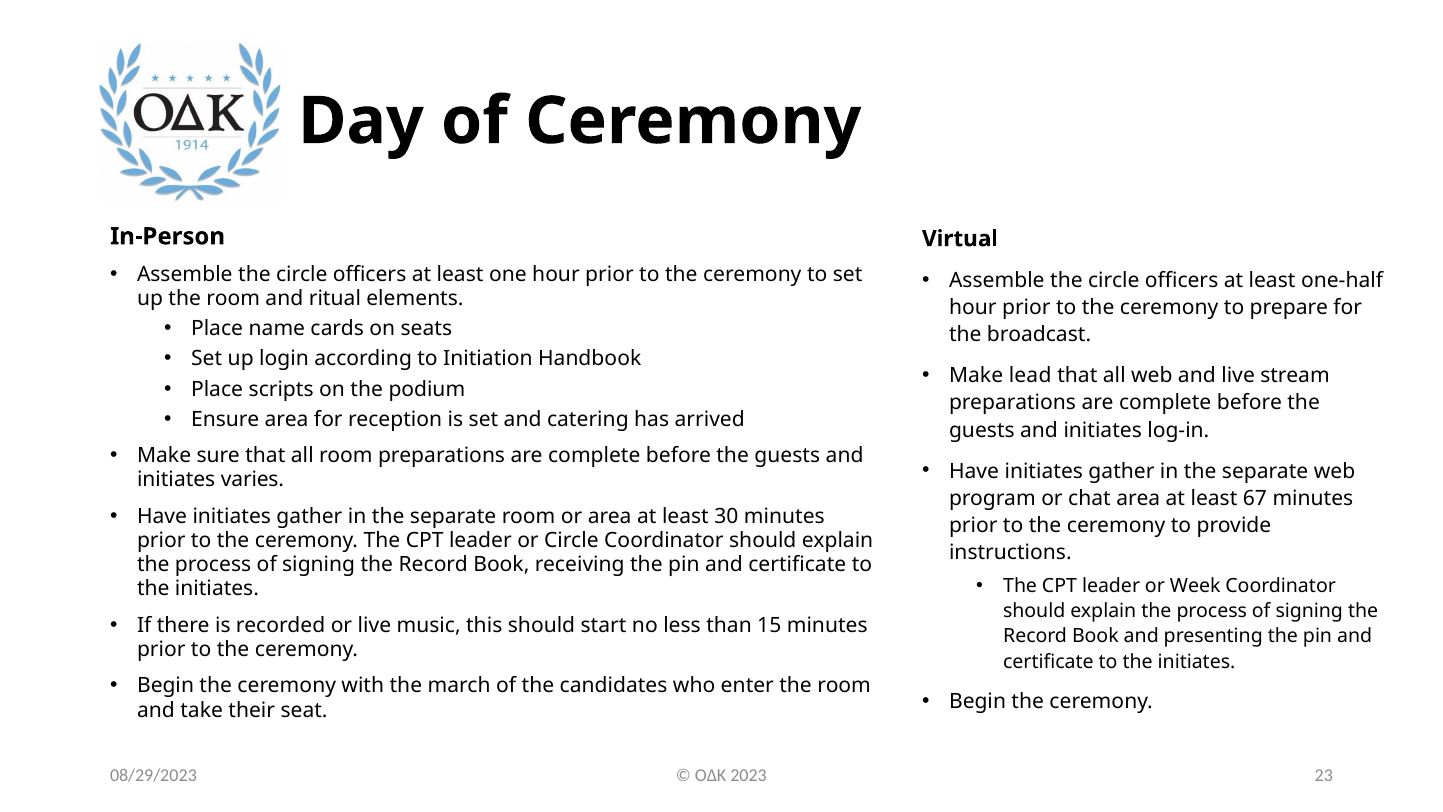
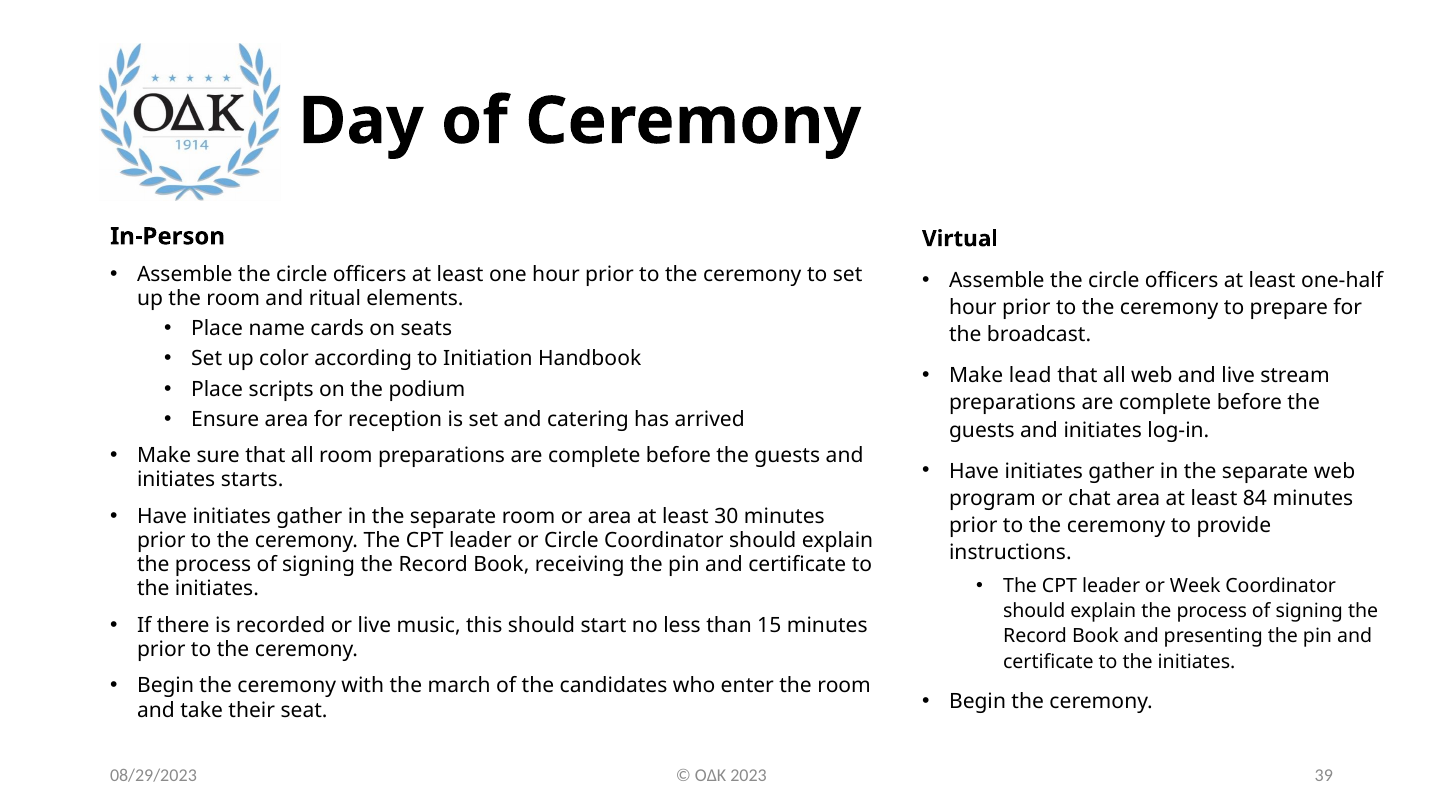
login: login -> color (284, 359)
varies: varies -> starts (252, 480)
67: 67 -> 84 (1255, 498)
23: 23 -> 39 (1324, 775)
